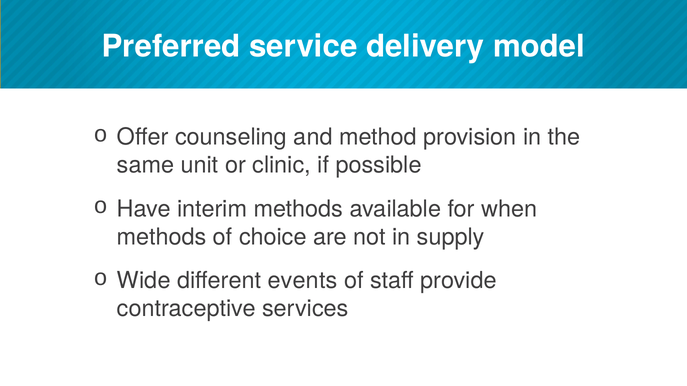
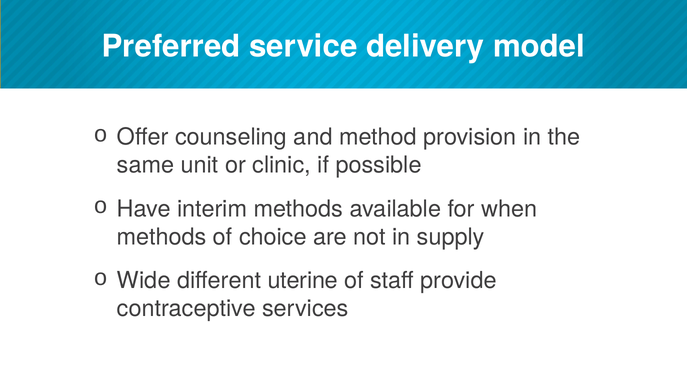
events: events -> uterine (303, 281)
